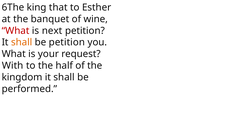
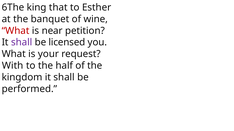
next: next -> near (52, 31)
shall colour: orange -> purple (22, 42)
be petition: petition -> licensed (67, 42)
